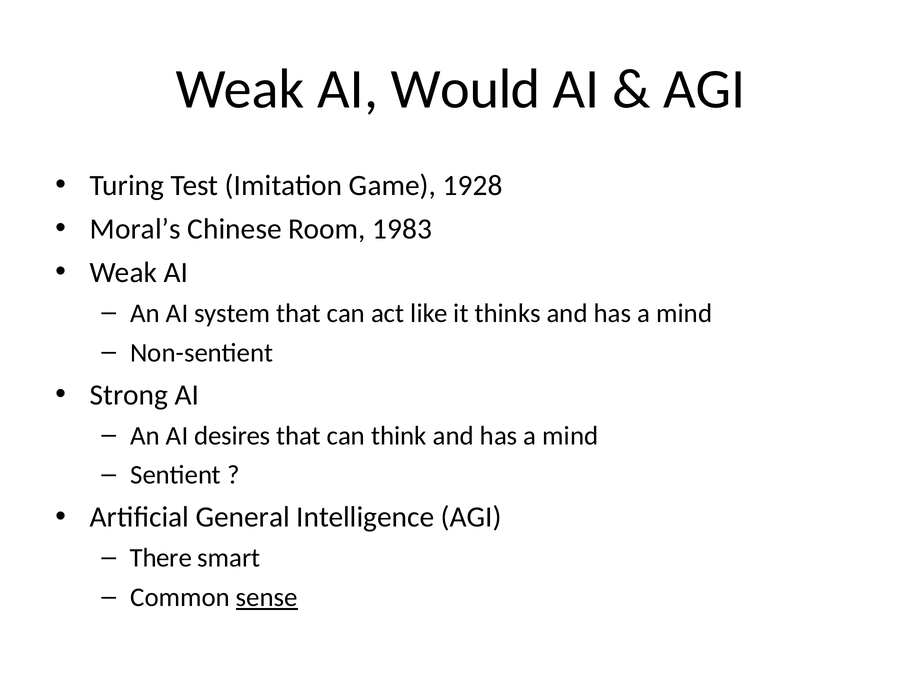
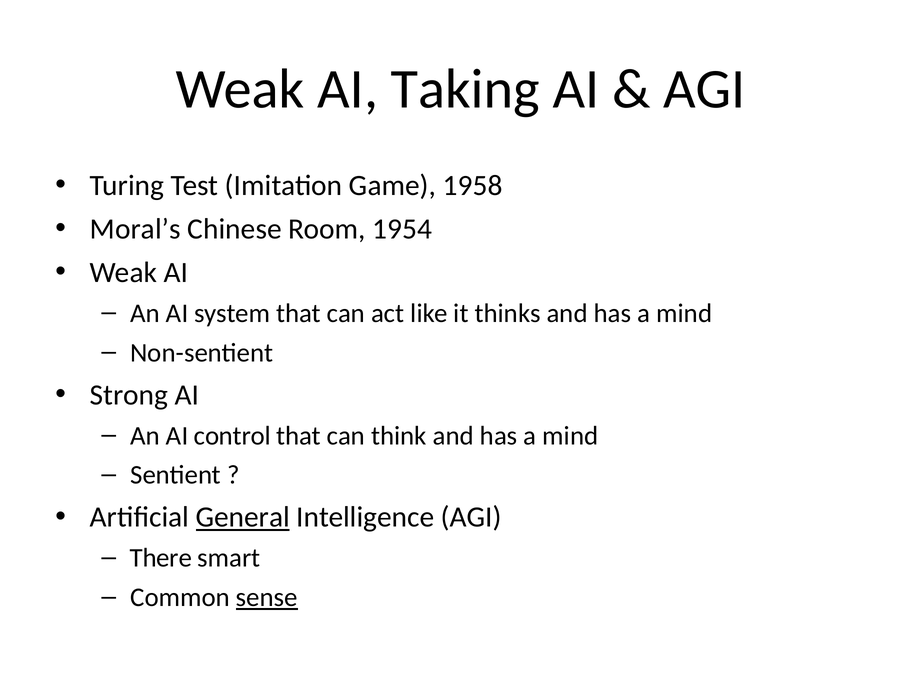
Would: Would -> Taking (465, 89)
1928: 1928 -> 1958 (473, 186)
1983: 1983 -> 1954 (402, 229)
desires: desires -> control (232, 436)
General underline: none -> present (243, 518)
